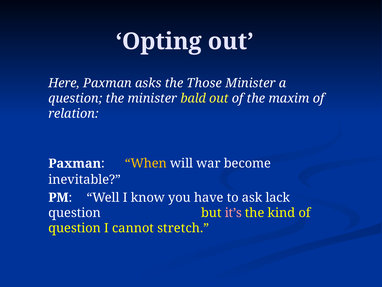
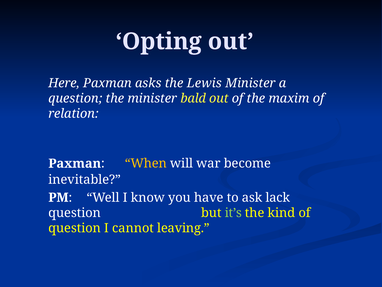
Those: Those -> Lewis (204, 83)
it’s colour: pink -> light green (233, 212)
stretch: stretch -> leaving (183, 228)
